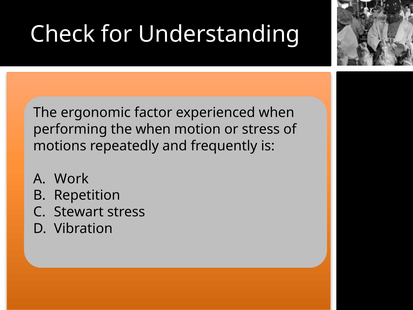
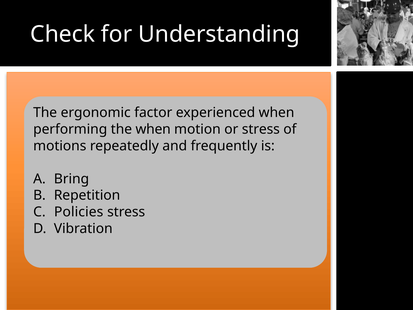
Work: Work -> Bring (71, 179)
Stewart: Stewart -> Policies (79, 212)
